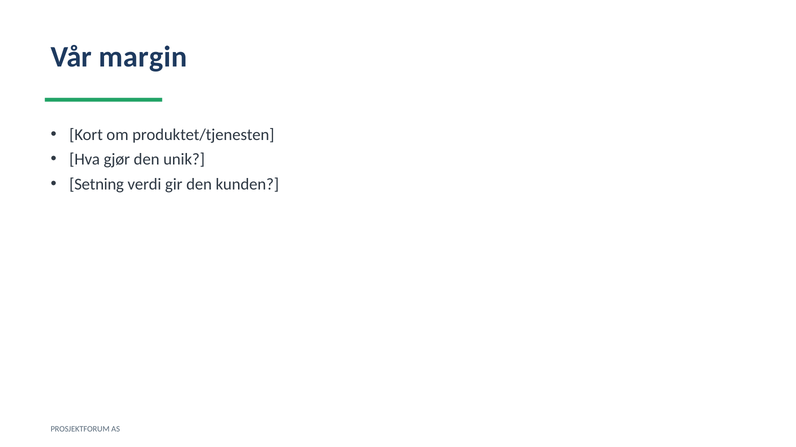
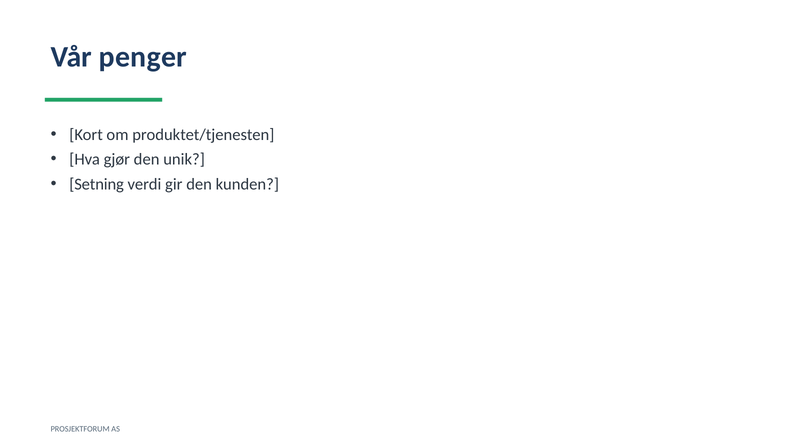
margin: margin -> penger (143, 57)
